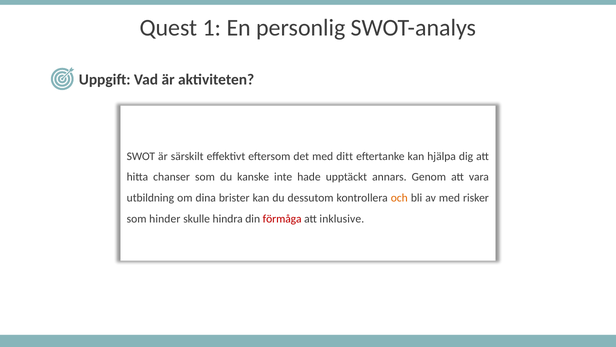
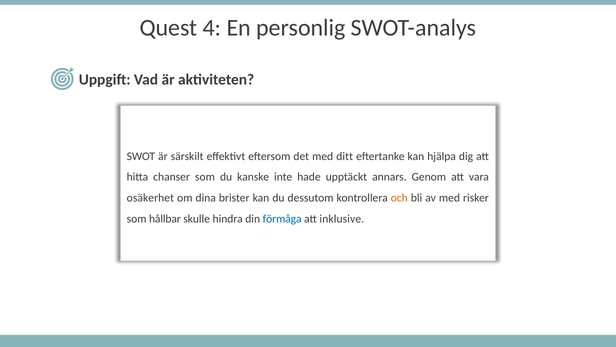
1: 1 -> 4 (212, 28)
utbildning: utbildning -> osäkerhet (150, 198)
hinder: hinder -> hållbar (165, 218)
förmåga colour: red -> blue (282, 218)
